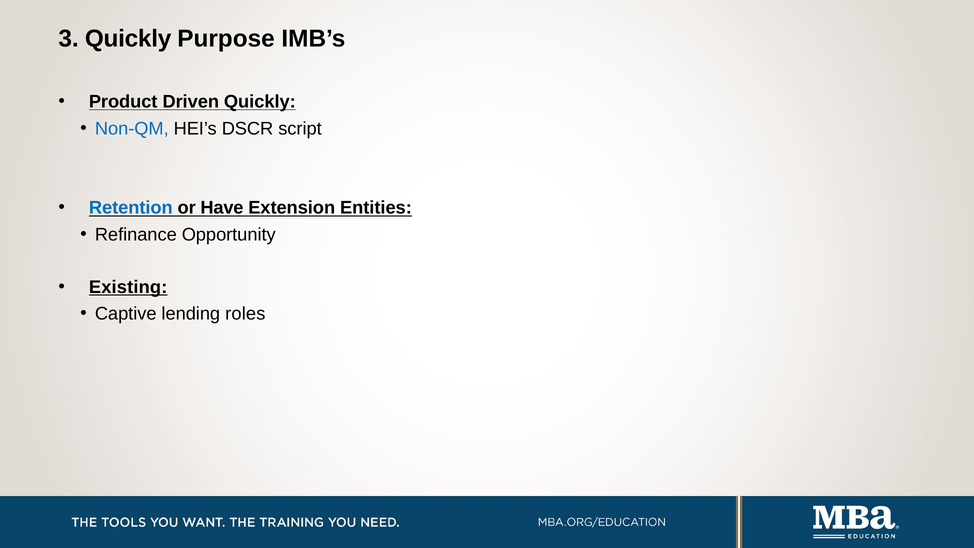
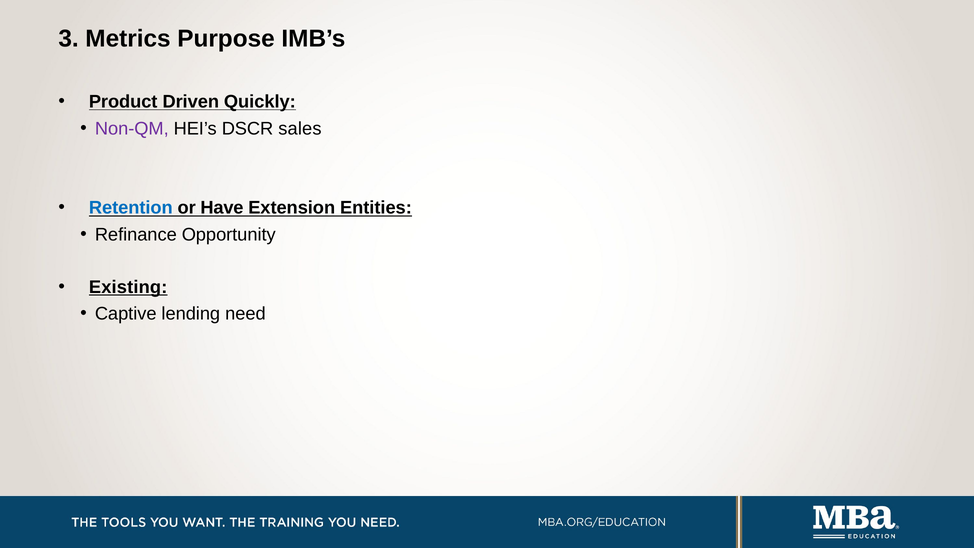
3 Quickly: Quickly -> Metrics (128, 39)
Non-QM colour: blue -> purple (132, 129)
script: script -> sales (300, 129)
roles: roles -> need (245, 314)
